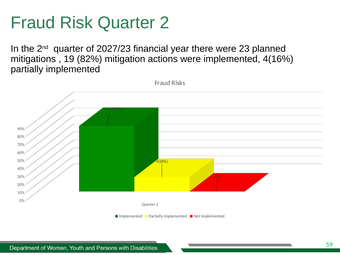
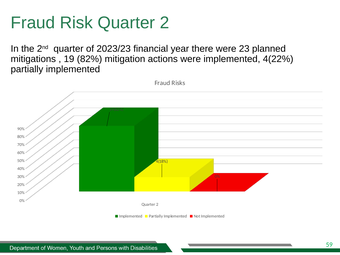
2027/23: 2027/23 -> 2023/23 (114, 49)
4(16%: 4(16% -> 4(22% (278, 59)
